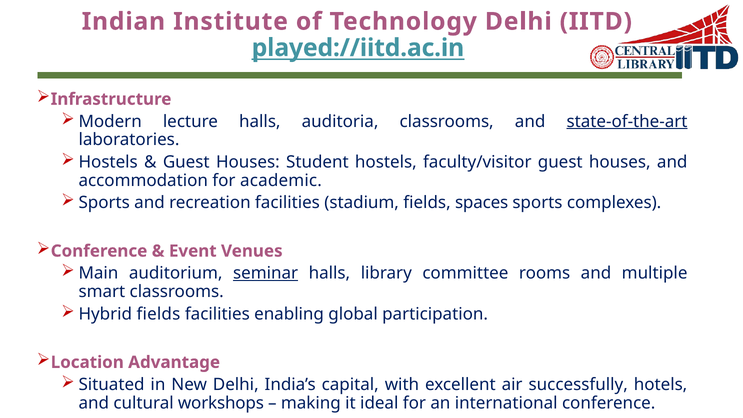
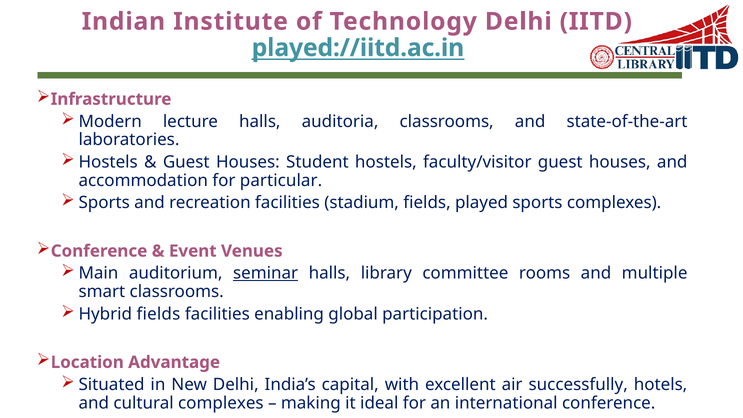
state-of-the-art underline: present -> none (627, 121)
academic: academic -> particular (281, 180)
spaces: spaces -> played (482, 203)
cultural workshops: workshops -> complexes (221, 403)
